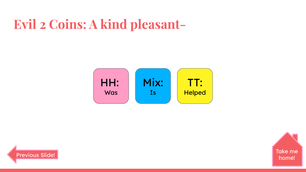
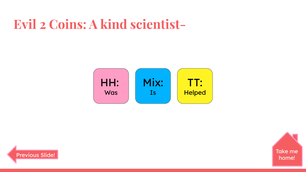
pleasant-: pleasant- -> scientist- (158, 25)
